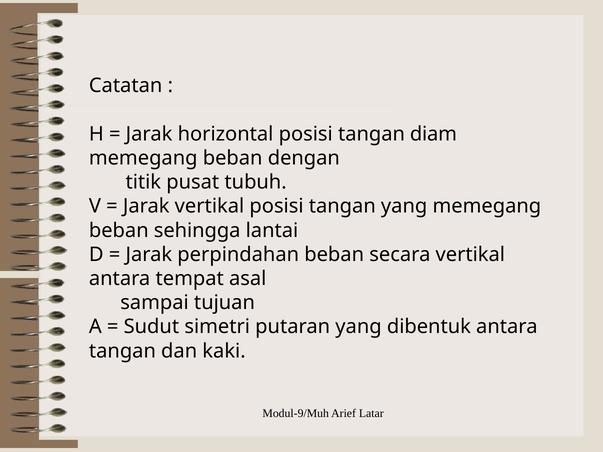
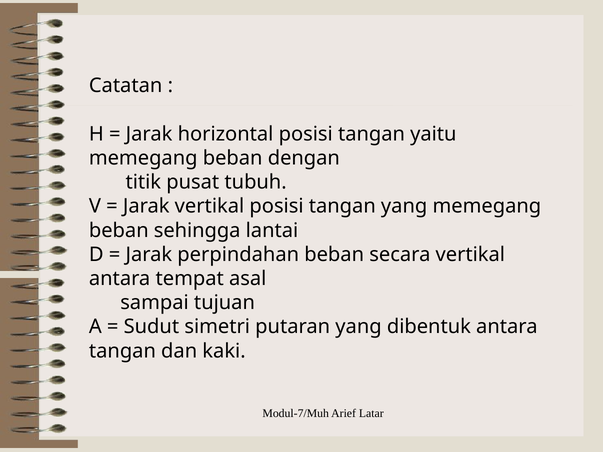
diam: diam -> yaitu (433, 134)
Modul-9/Muh: Modul-9/Muh -> Modul-7/Muh (296, 414)
